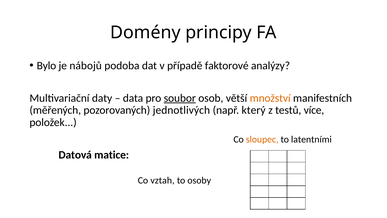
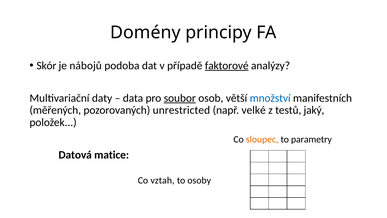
Bylo: Bylo -> Skór (46, 65)
faktorové underline: none -> present (227, 65)
množství colour: orange -> blue (270, 98)
jednotlivých: jednotlivých -> unrestricted (181, 110)
který: který -> velké (254, 110)
více: více -> jaký (314, 110)
latentními: latentními -> parametry (311, 139)
